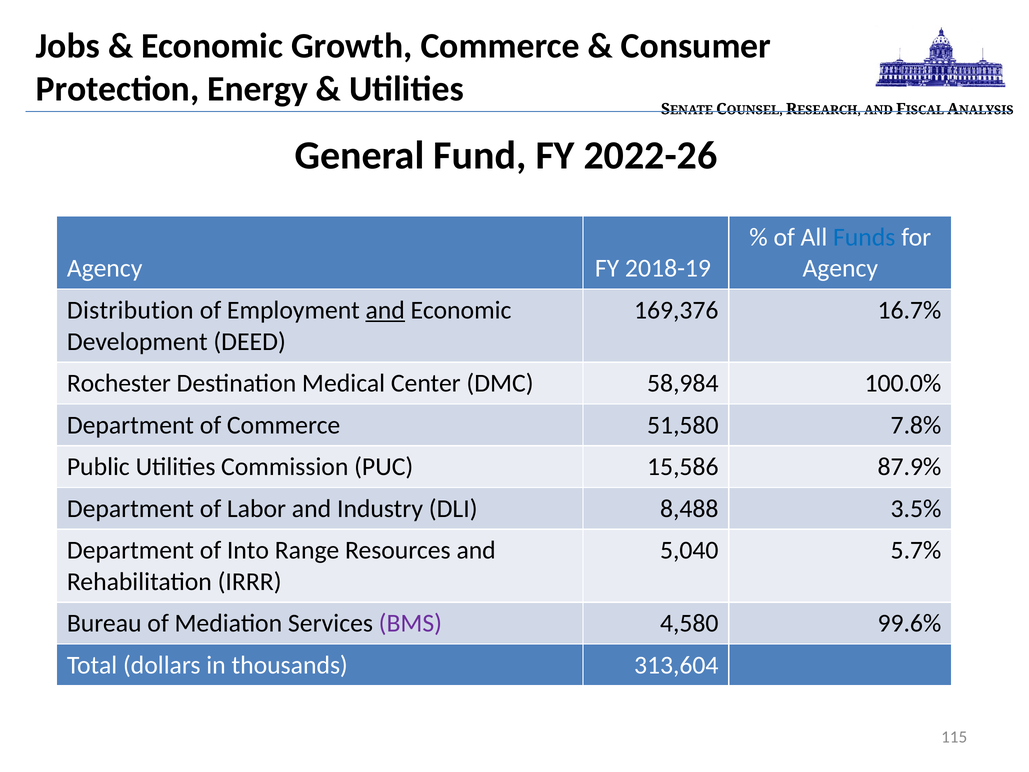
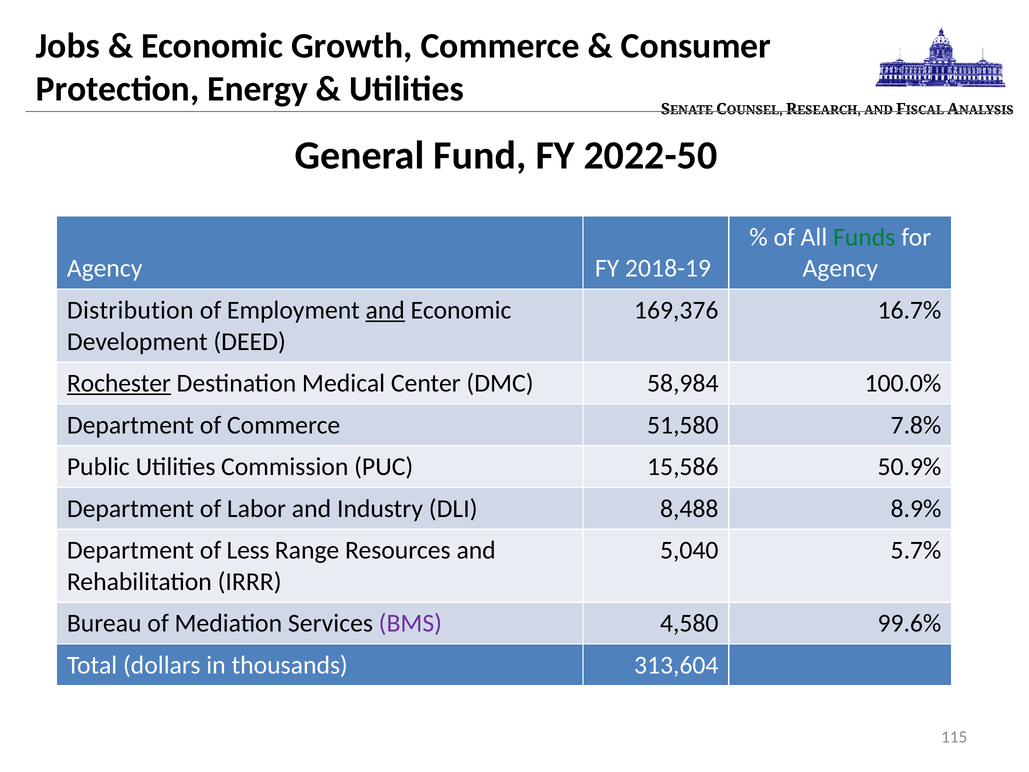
2022-26: 2022-26 -> 2022-50 (650, 156)
Funds colour: blue -> green (864, 237)
Rochester underline: none -> present (119, 383)
87.9%: 87.9% -> 50.9% (909, 467)
3.5%: 3.5% -> 8.9% (916, 508)
Into: Into -> Less (248, 550)
